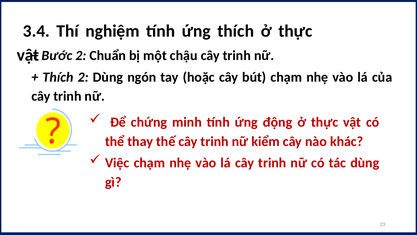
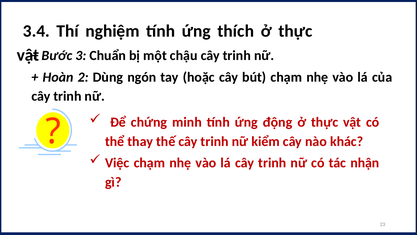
Bước 2: 2 -> 3 (81, 56)
Thích: Thích -> Hoàn (58, 77)
tác dùng: dùng -> nhận (365, 163)
